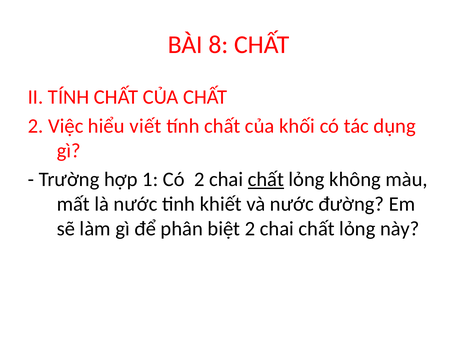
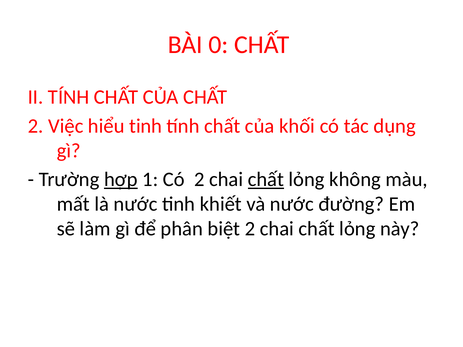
8: 8 -> 0 (218, 45)
hiểu viết: viết -> tinh (146, 126)
hợp underline: none -> present (121, 180)
